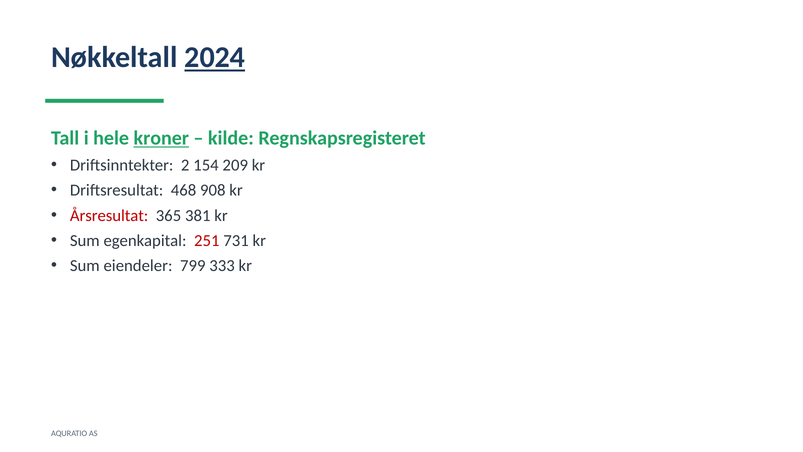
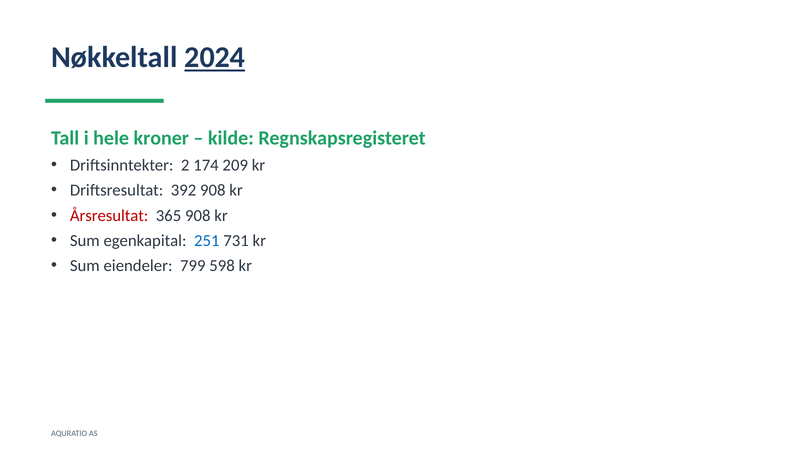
kroner underline: present -> none (161, 138)
154: 154 -> 174 (206, 165)
468: 468 -> 392 (184, 190)
365 381: 381 -> 908 (198, 215)
251 colour: red -> blue (207, 240)
333: 333 -> 598 (222, 266)
